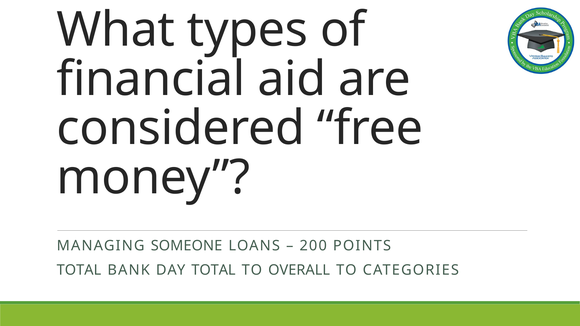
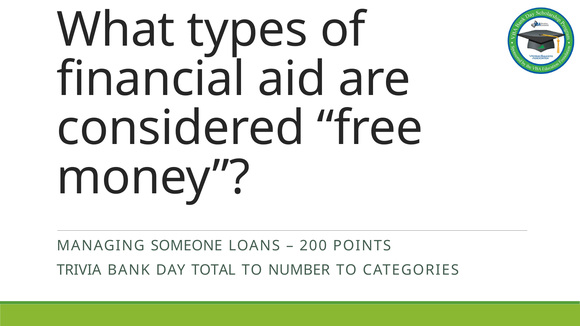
TOTAL: TOTAL -> TRIVIA (79, 270)
OVERALL: OVERALL -> NUMBER (299, 270)
